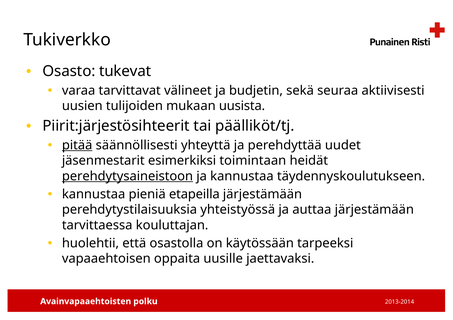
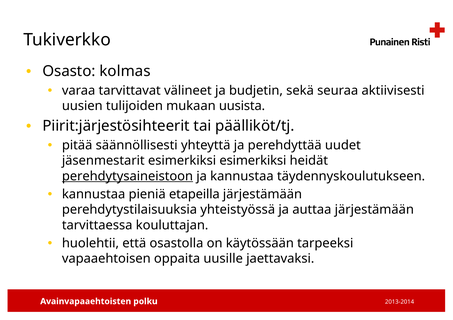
tukevat: tukevat -> kolmas (125, 71)
pitää underline: present -> none (77, 145)
esimerkiksi toimintaan: toimintaan -> esimerkiksi (253, 161)
